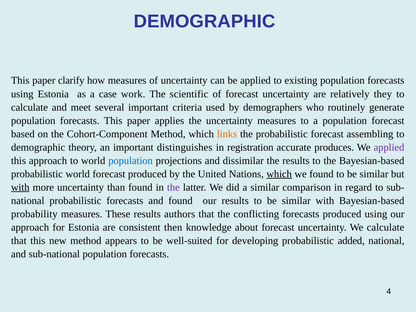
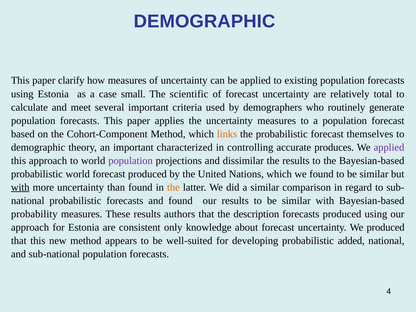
work: work -> small (133, 94)
they: they -> total (383, 94)
assembling: assembling -> themselves (370, 134)
distinguishes: distinguishes -> characterized (185, 147)
registration: registration -> controlling (250, 147)
population colour: blue -> purple (131, 161)
which underline: present -> none (279, 174)
the colour: purple -> orange (173, 187)
conflicting: conflicting -> description (256, 214)
then: then -> only (173, 227)
We calculate: calculate -> produced (386, 227)
